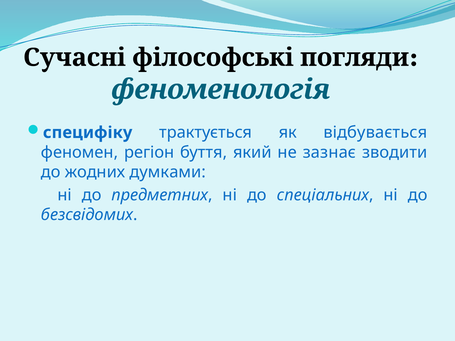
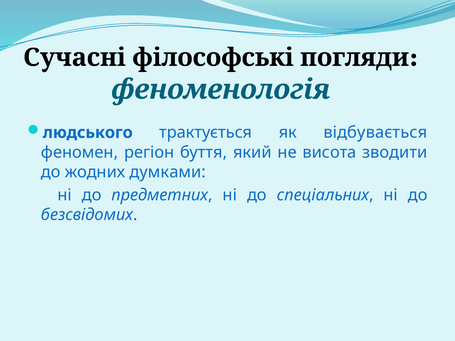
специфіку: специфіку -> людського (88, 133)
зазнає: зазнає -> висота (330, 152)
